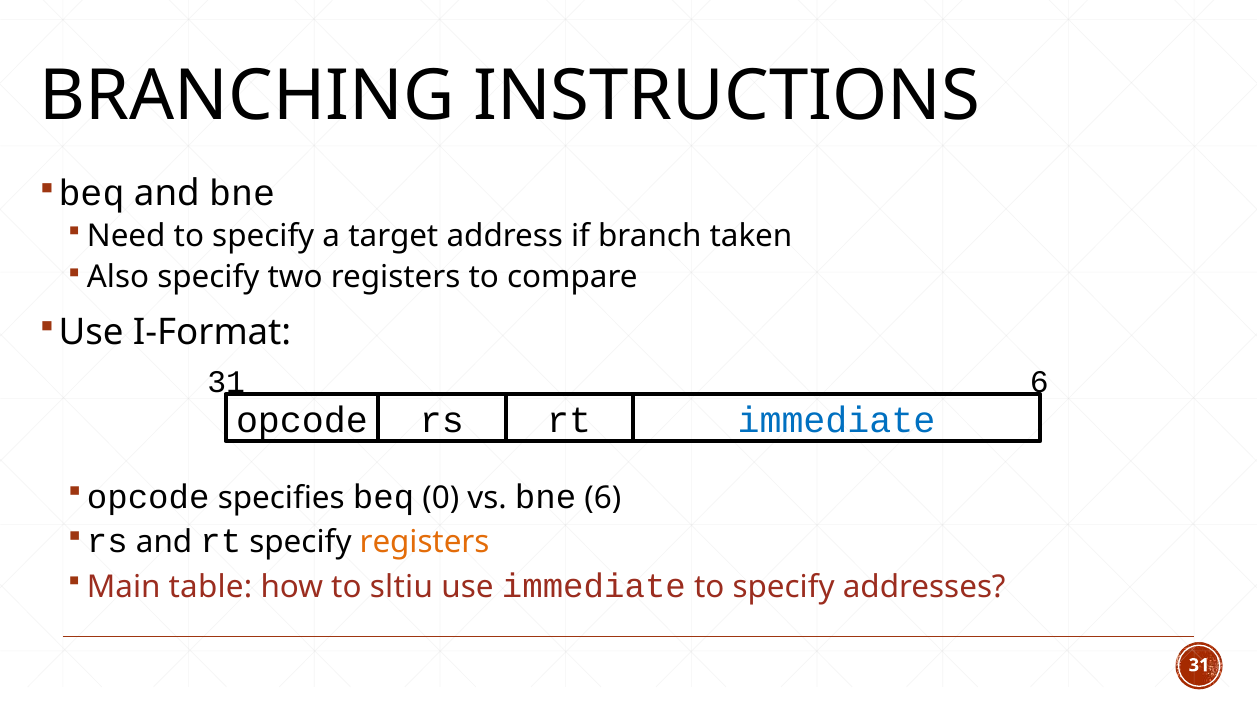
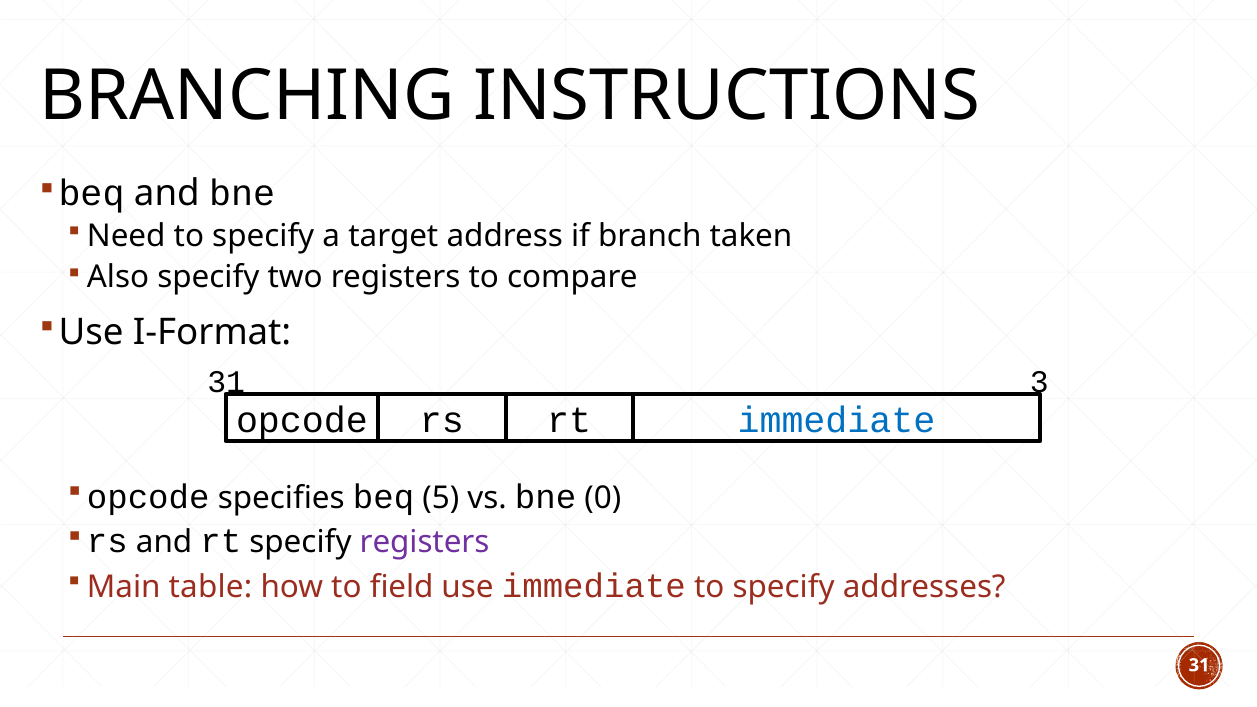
31 6: 6 -> 3 (1039, 382)
0: 0 -> 5 (441, 498)
bne 6: 6 -> 0 (603, 498)
registers colour: orange -> purple (425, 542)
sltiu: sltiu -> field (402, 587)
